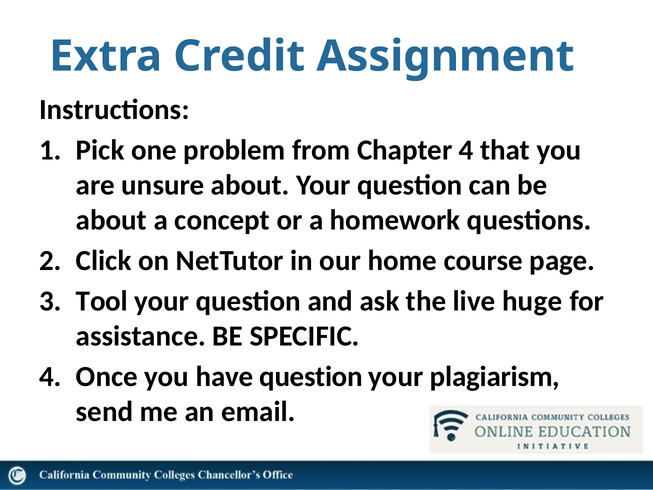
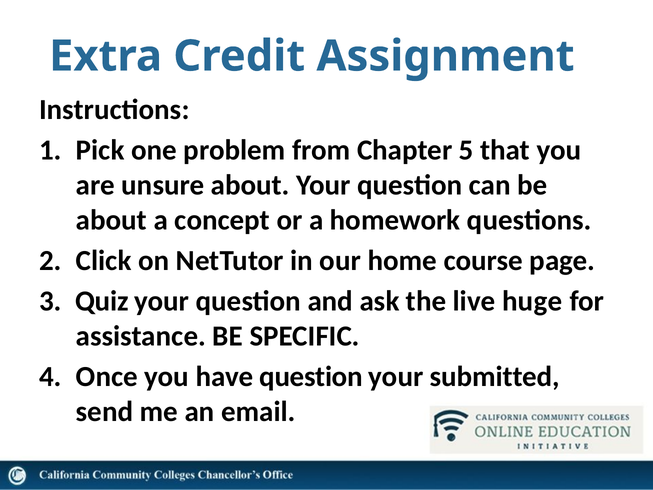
Chapter 4: 4 -> 5 (466, 150)
Tool: Tool -> Quiz (102, 301)
plagiarism: plagiarism -> submitted (495, 377)
